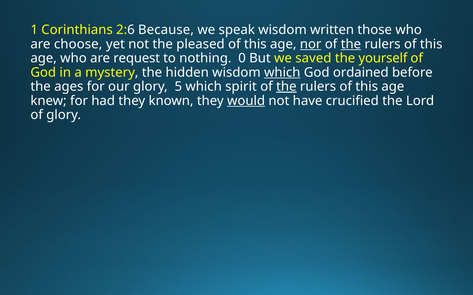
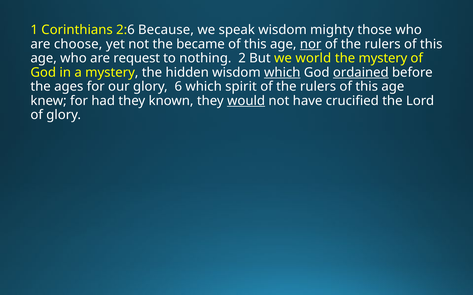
written: written -> mighty (332, 30)
pleased: pleased -> became (201, 44)
the underline: present -> none (351, 44)
0: 0 -> 2 (242, 58)
saved: saved -> world (313, 58)
the yourself: yourself -> mystery (383, 58)
ordained underline: none -> present (361, 73)
5: 5 -> 6 (178, 87)
the underline: present -> none (286, 87)
